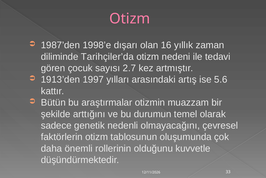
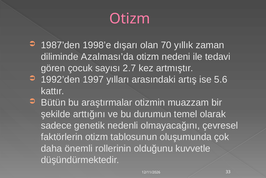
16: 16 -> 70 (166, 45)
Tarihçiler’da: Tarihçiler’da -> Azalması’da (107, 56)
1913’den: 1913’den -> 1992’den (60, 79)
